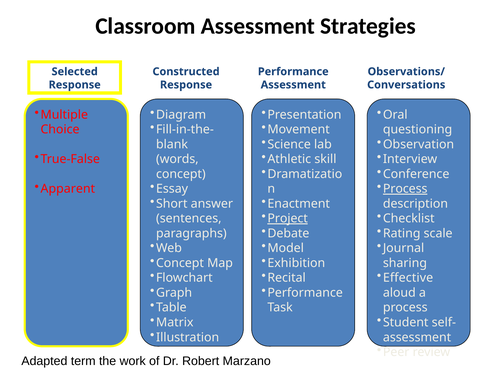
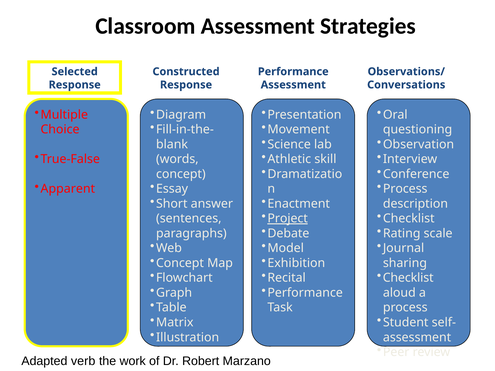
Process underline: present -> none (405, 189)
Effective: Effective -> Checklist (408, 278)
term: term -> verb (83, 361)
